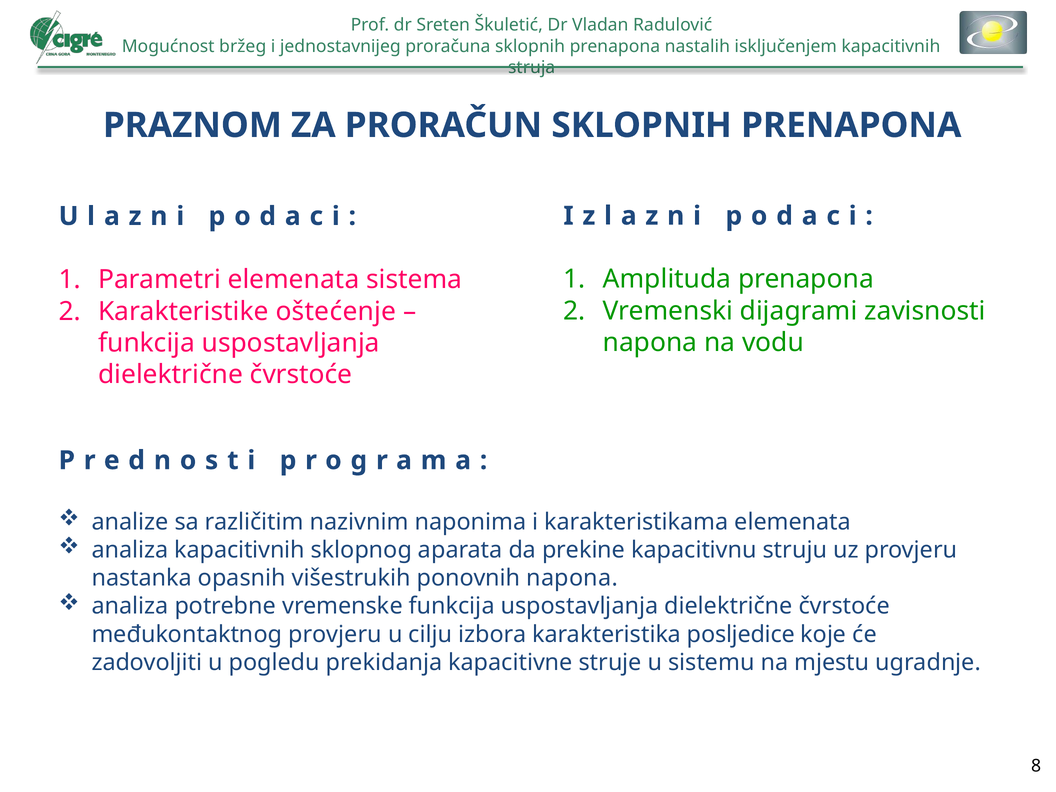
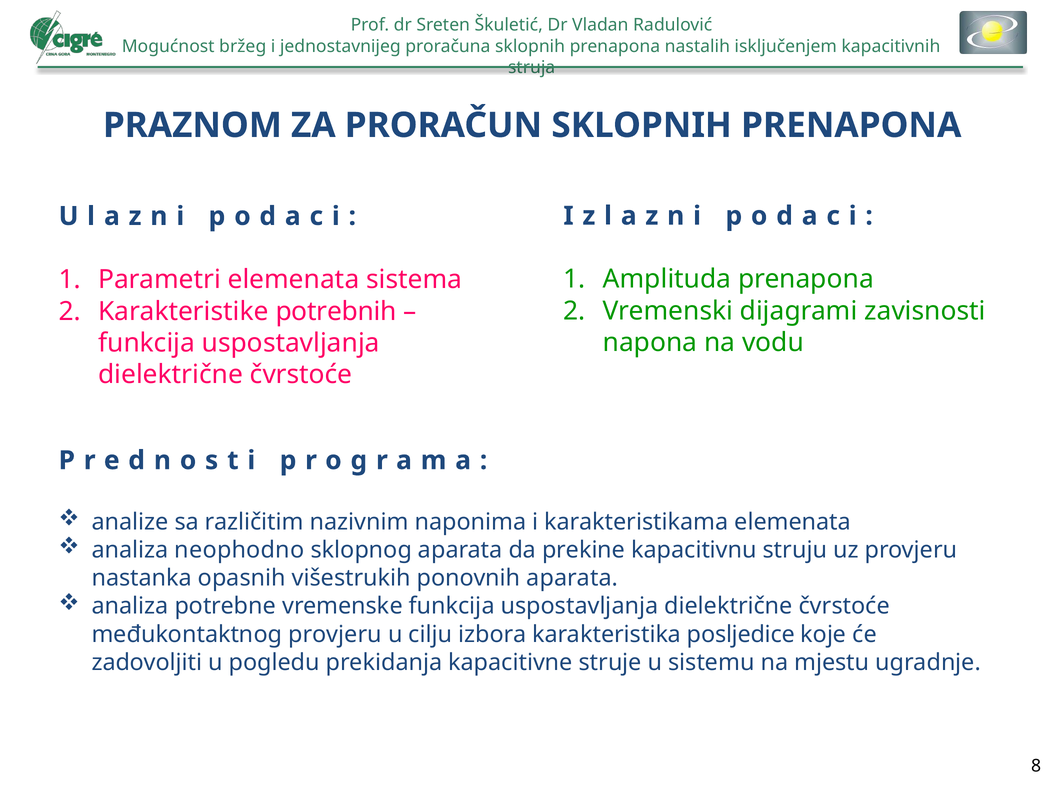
oštećenje: oštećenje -> potrebnih (336, 311)
analiza kapacitivnih: kapacitivnih -> neophodno (239, 550)
ponovnih napona: napona -> aparata (572, 578)
